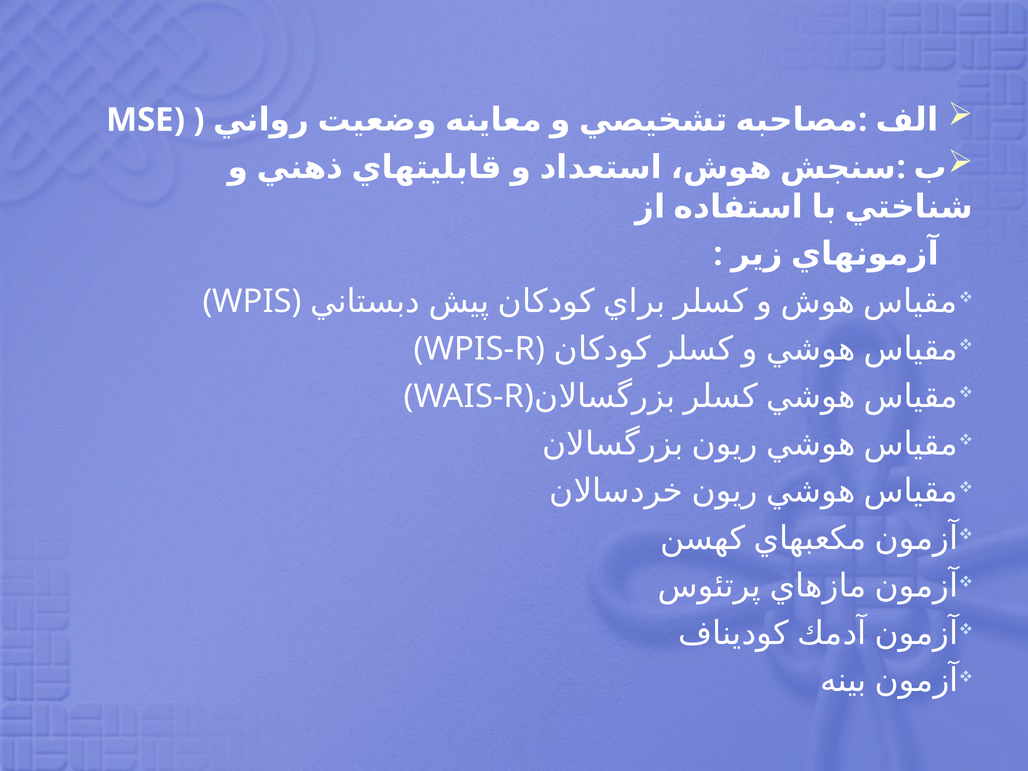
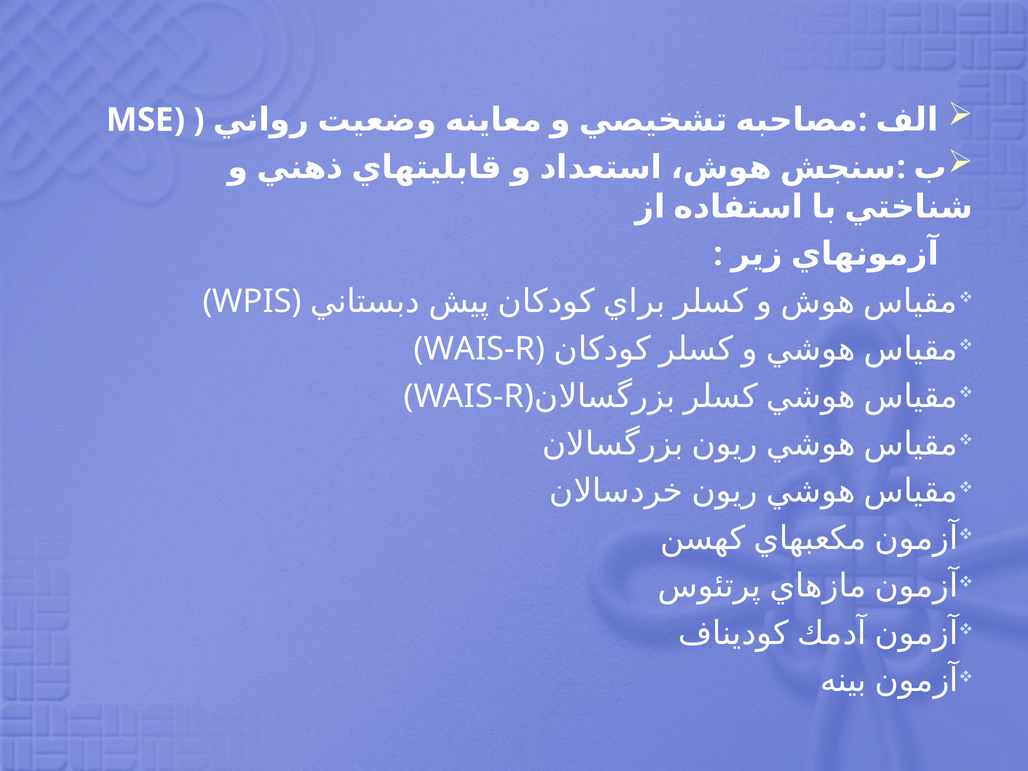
WPIS-R: WPIS-R -> WAIS-R (480, 349)
